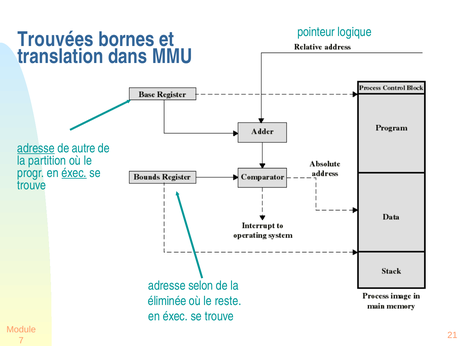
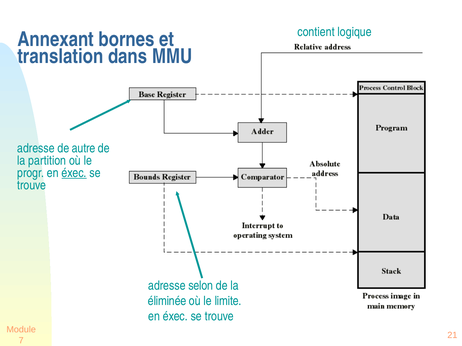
pointeur: pointeur -> contient (316, 32)
Trouvées: Trouvées -> Annexant (56, 39)
adresse underline: present -> none (36, 148)
reste: reste -> limite (228, 301)
